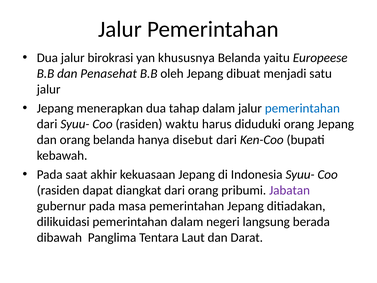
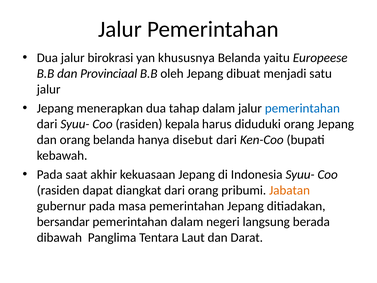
Penasehat: Penasehat -> Provinciaal (109, 73)
waktu: waktu -> kepala (182, 124)
Jabatan colour: purple -> orange (290, 190)
dilikuidasi: dilikuidasi -> bersandar (63, 222)
